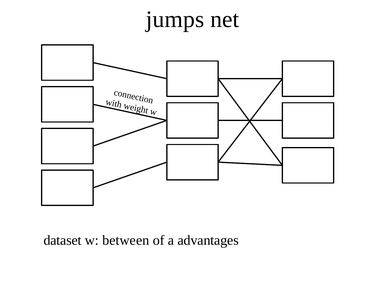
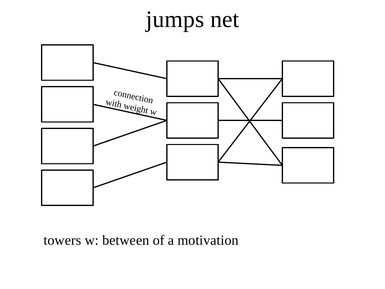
dataset: dataset -> towers (62, 240)
advantages: advantages -> motivation (208, 240)
